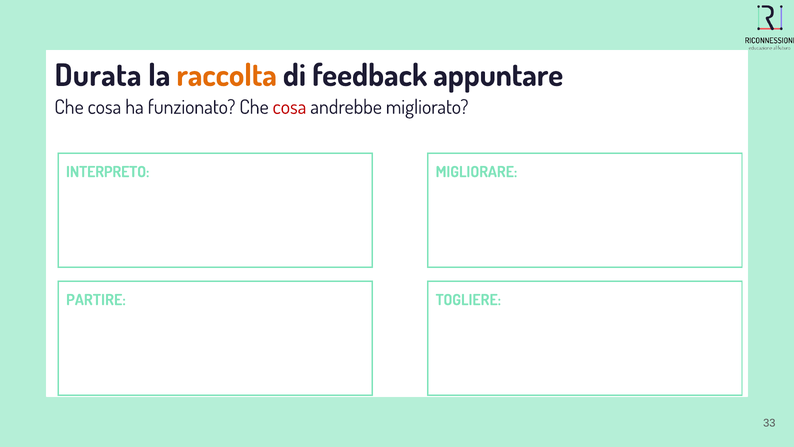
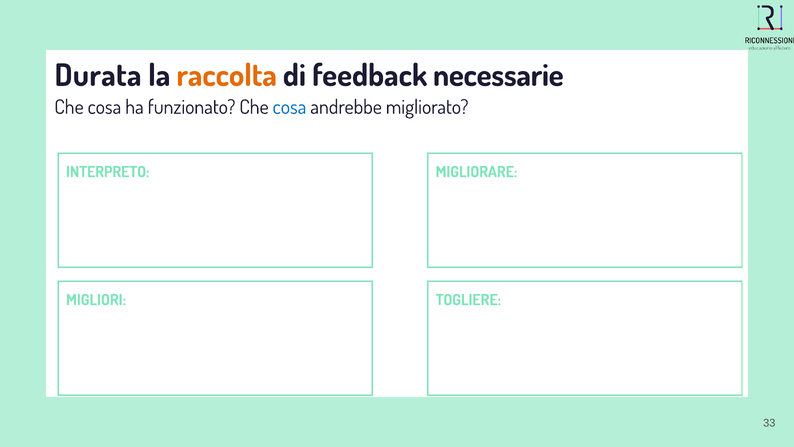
appuntare: appuntare -> necessarie (498, 76)
cosa colour: red -> blue (289, 107)
PARTIRE: PARTIRE -> MIGLIORI (96, 300)
